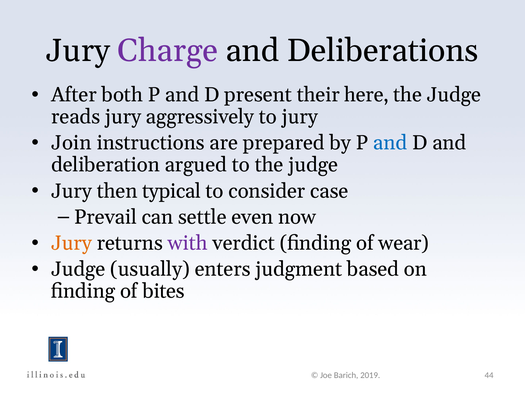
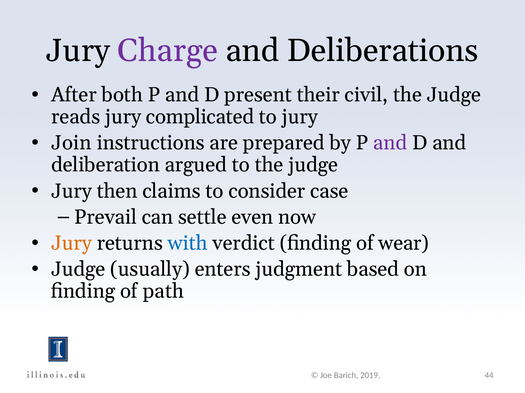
here: here -> civil (366, 95)
aggressively: aggressively -> complicated (200, 117)
and colour: blue -> purple (390, 143)
typical: typical -> claims (171, 191)
with colour: purple -> blue (188, 244)
bites: bites -> path (163, 292)
